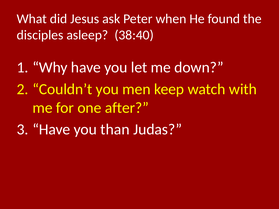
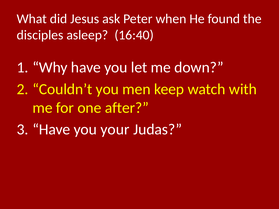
38:40: 38:40 -> 16:40 (134, 35)
than: than -> your (115, 130)
